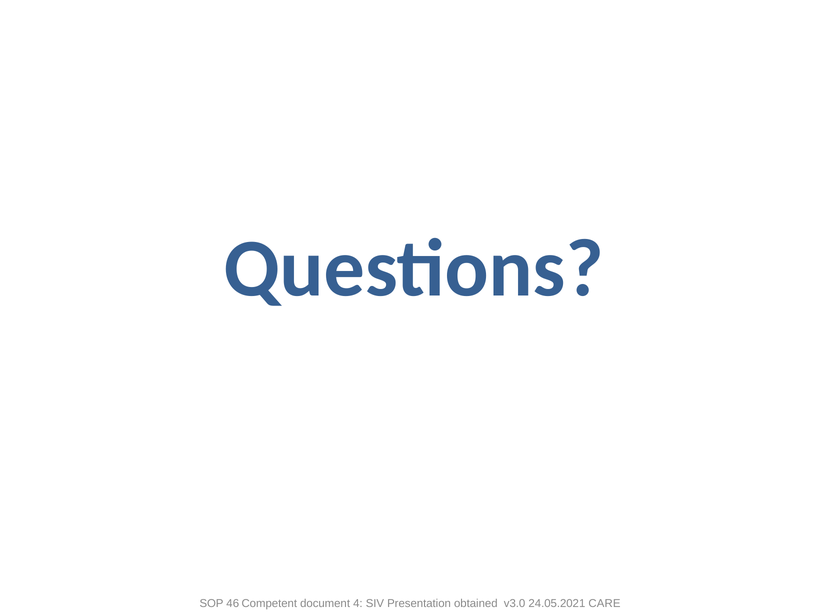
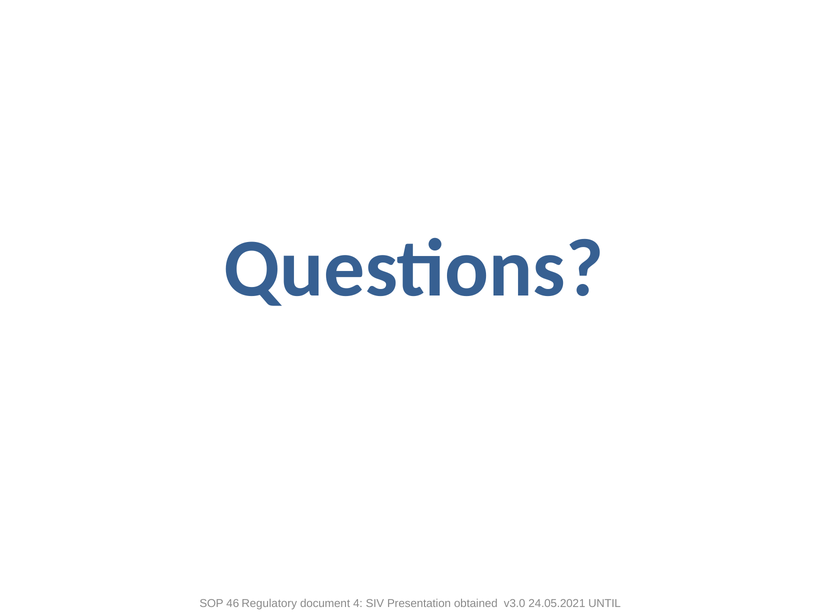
Competent: Competent -> Regulatory (269, 604)
CARE: CARE -> UNTIL (605, 604)
